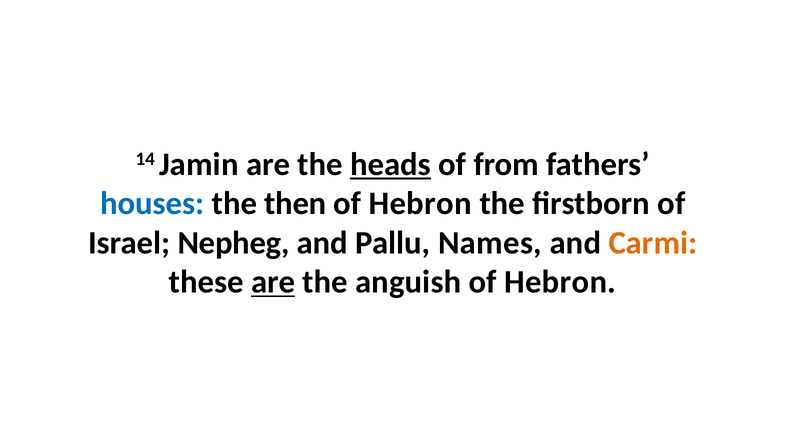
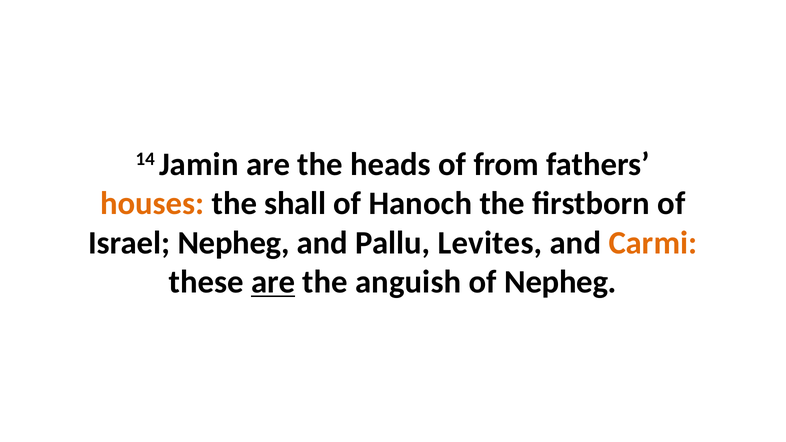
heads underline: present -> none (390, 164)
houses colour: blue -> orange (152, 204)
then: then -> shall (295, 204)
Hebron: Hebron -> Hanoch (420, 204)
Names: Names -> Levites (490, 243)
Hebron: Hebron -> Nepheg (560, 282)
